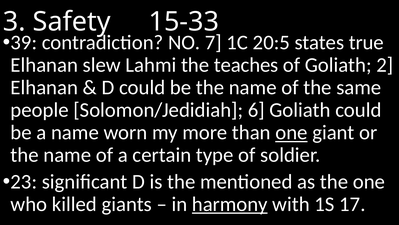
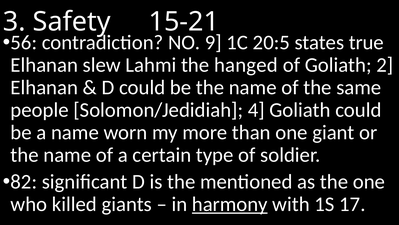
15-33: 15-33 -> 15-21 (184, 22)
39: 39 -> 56 (24, 42)
7: 7 -> 9 (213, 42)
teaches: teaches -> hanged (246, 65)
6: 6 -> 4 (256, 110)
one underline: present -> none (291, 132)
23: 23 -> 82 (24, 181)
